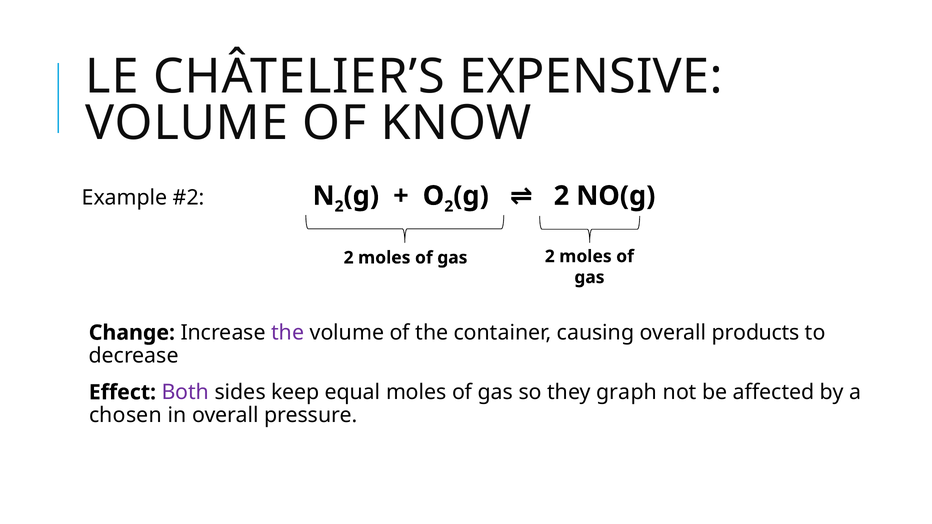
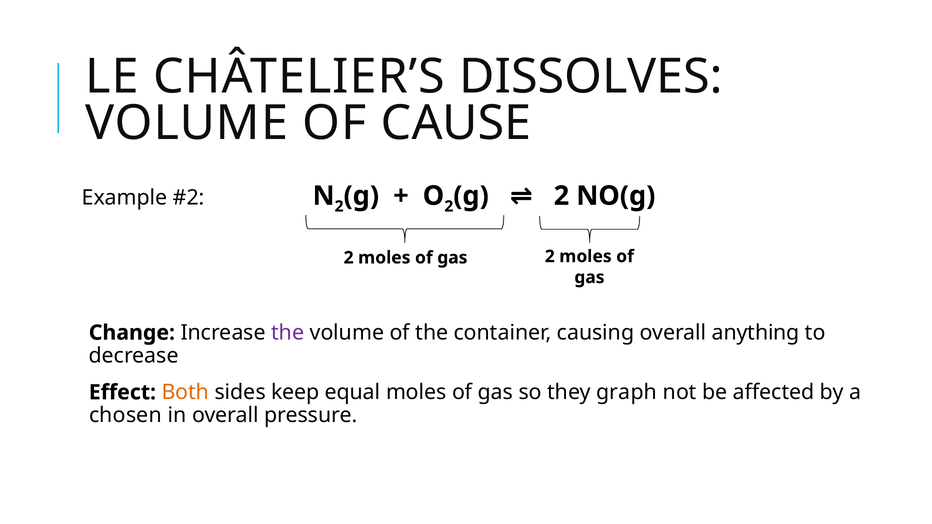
EXPENSIVE: EXPENSIVE -> DISSOLVES (591, 77)
KNOW: KNOW -> CAUSE (456, 123)
products: products -> anything (756, 333)
Both colour: purple -> orange (185, 393)
